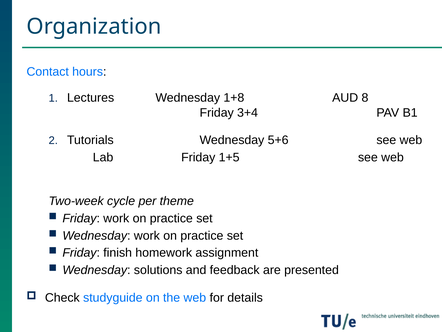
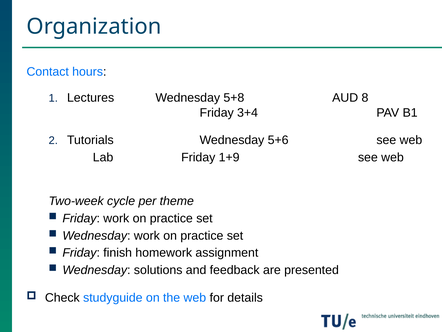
1+8: 1+8 -> 5+8 (234, 98)
1+5: 1+5 -> 1+9 (229, 157)
